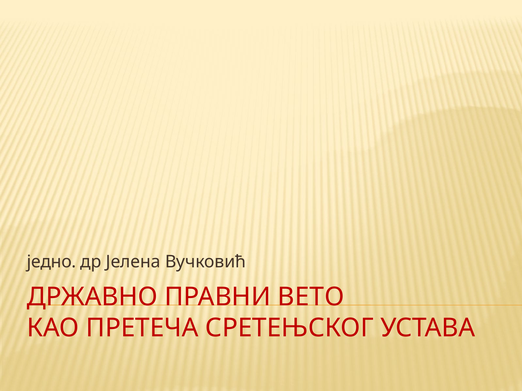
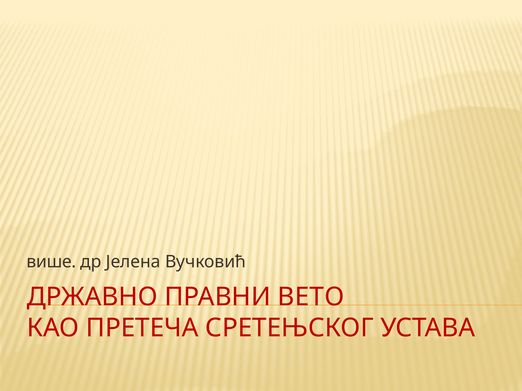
једно: једно -> више (51, 262)
